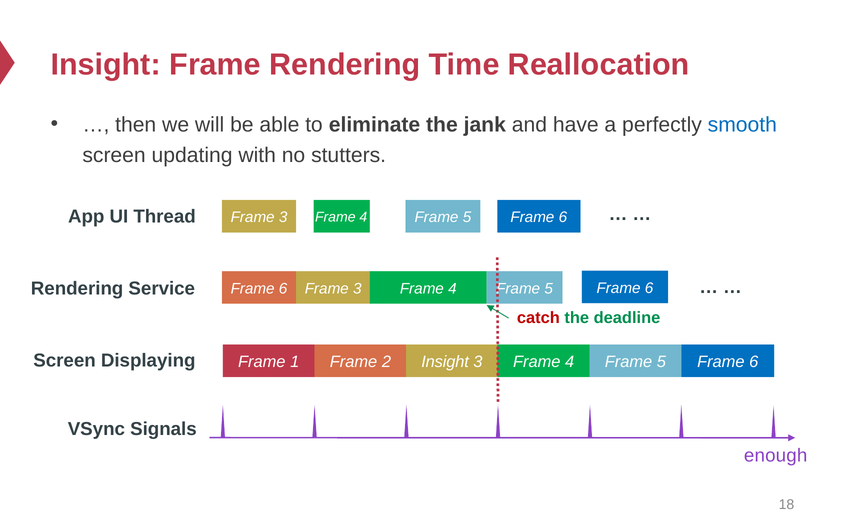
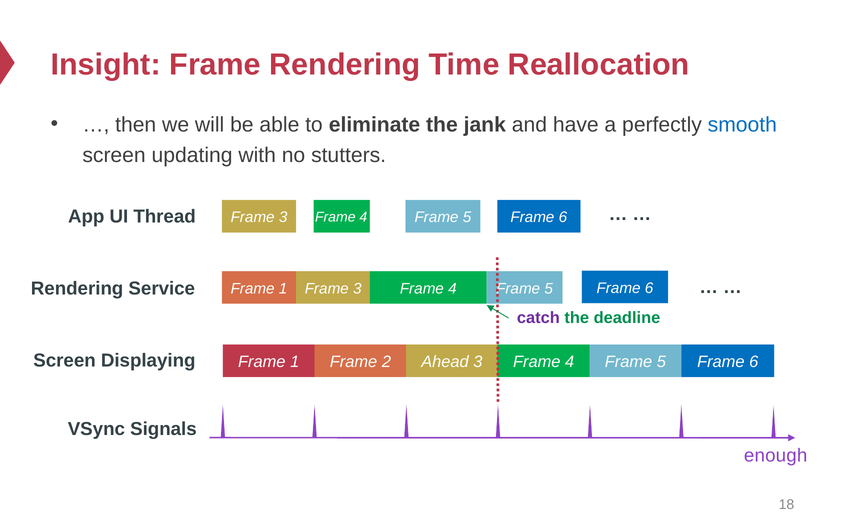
6: 6 -> 1 (283, 289)
catch colour: red -> purple (538, 318)
2 Insight: Insight -> Ahead (445, 362)
